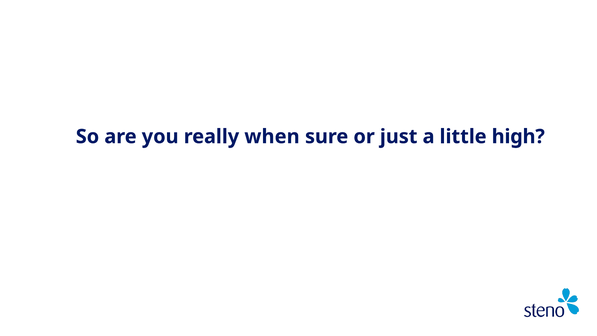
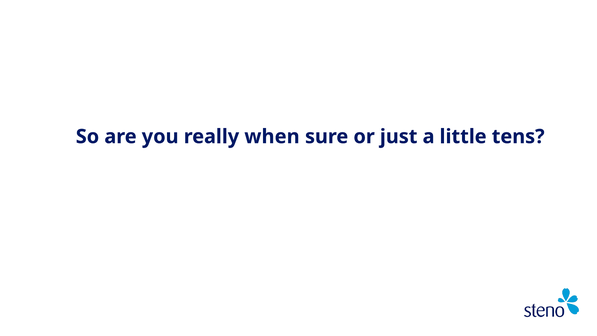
high: high -> tens (518, 137)
